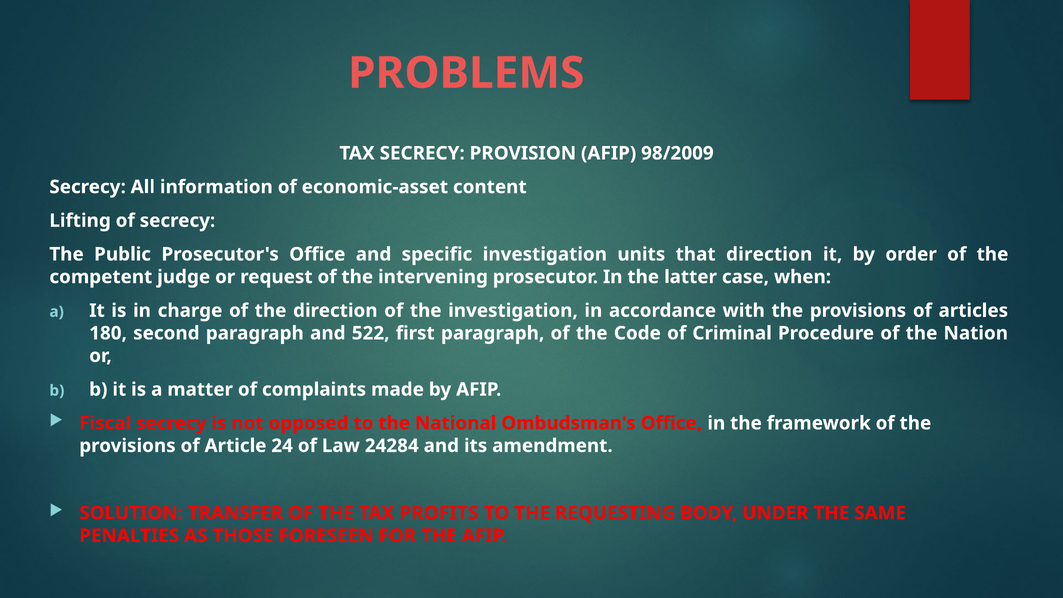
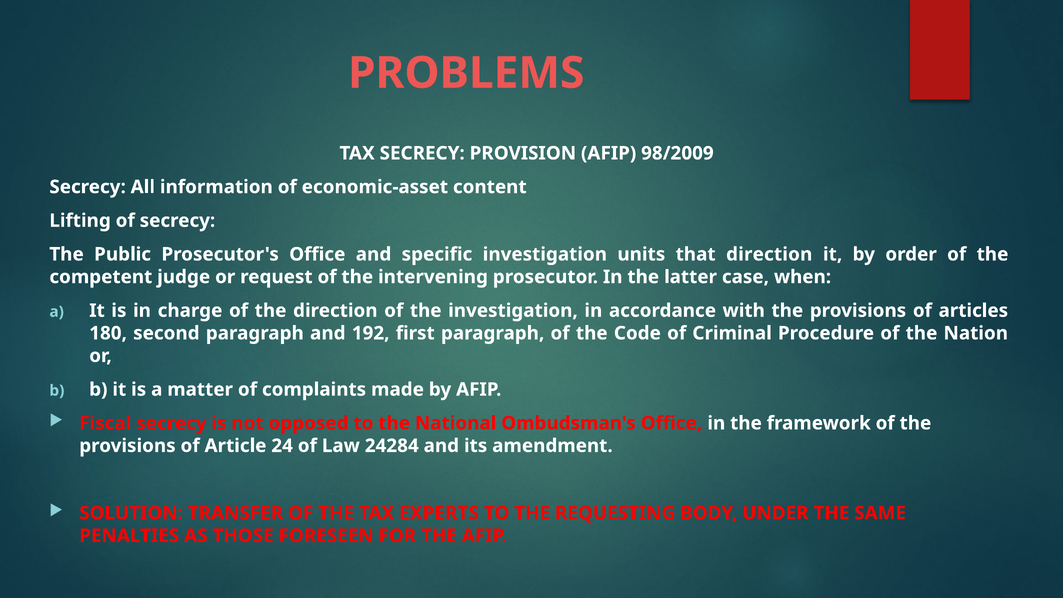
522: 522 -> 192 (371, 333)
PROFITS: PROFITS -> EXPERTS (439, 513)
